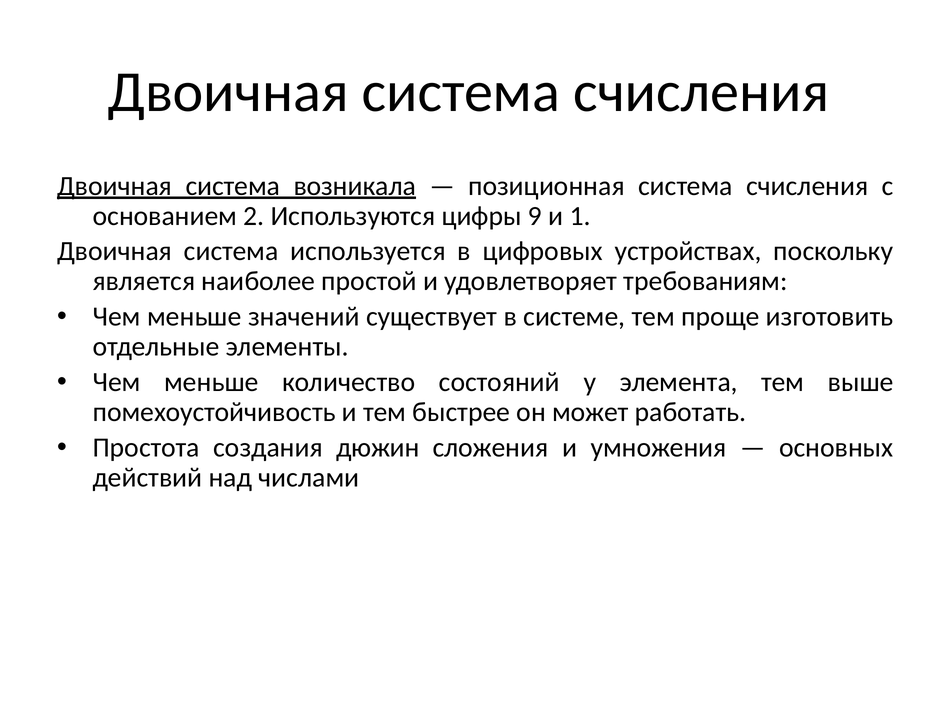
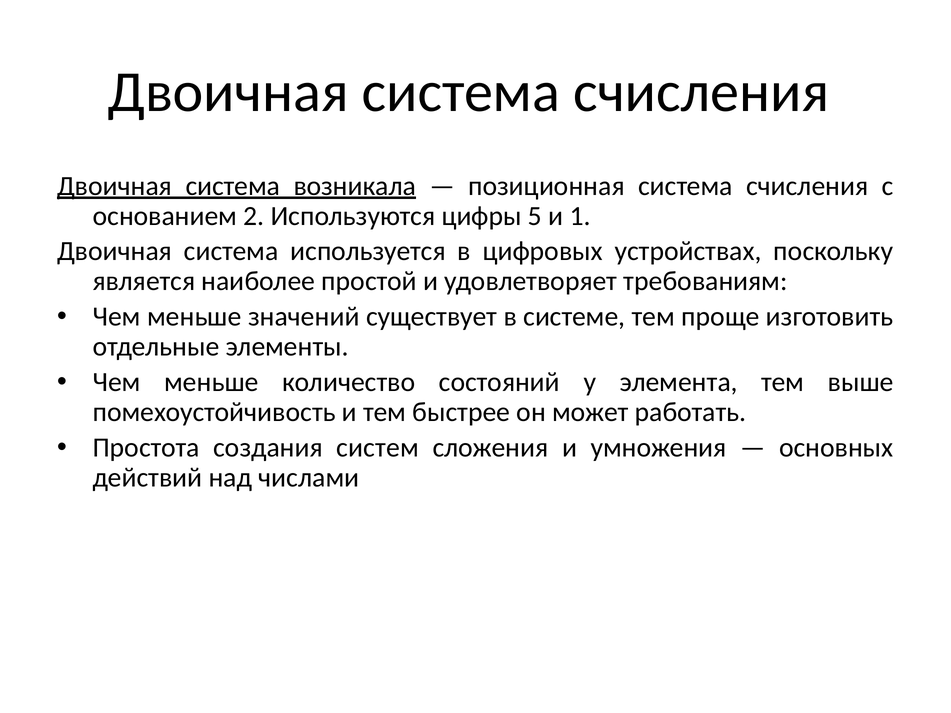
9: 9 -> 5 (535, 216)
дюжин: дюжин -> систем (378, 448)
